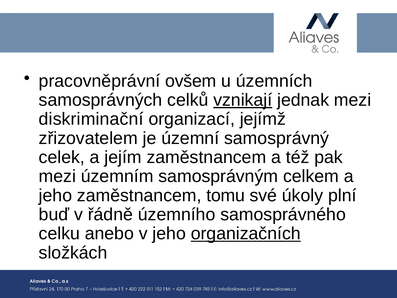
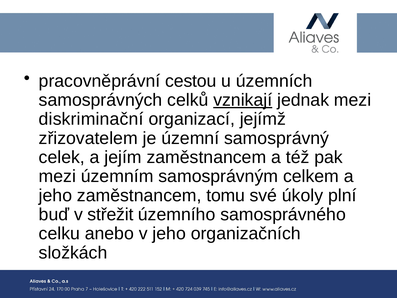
ovšem: ovšem -> cestou (191, 81)
řádně: řádně -> střežit (110, 214)
organizačních underline: present -> none (246, 233)
